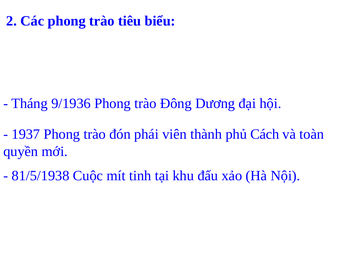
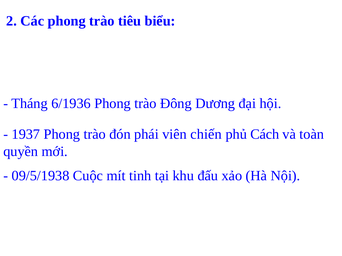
9/1936: 9/1936 -> 6/1936 (71, 104)
thành: thành -> chiến (206, 135)
81/5/1938: 81/5/1938 -> 09/5/1938 (41, 176)
